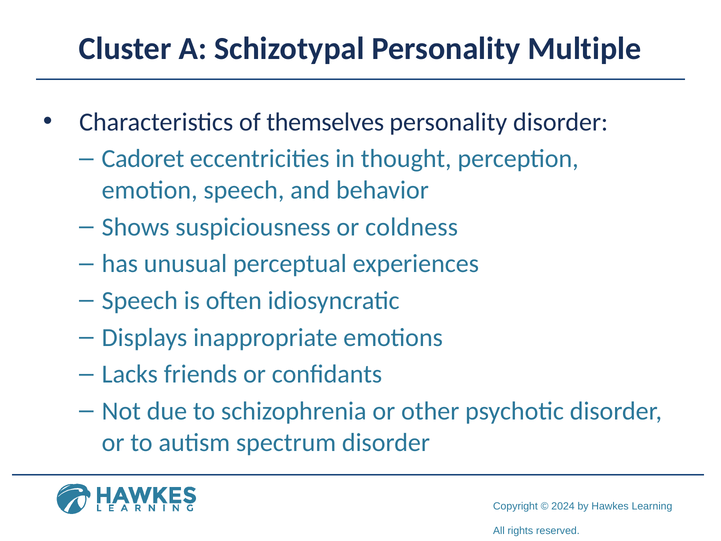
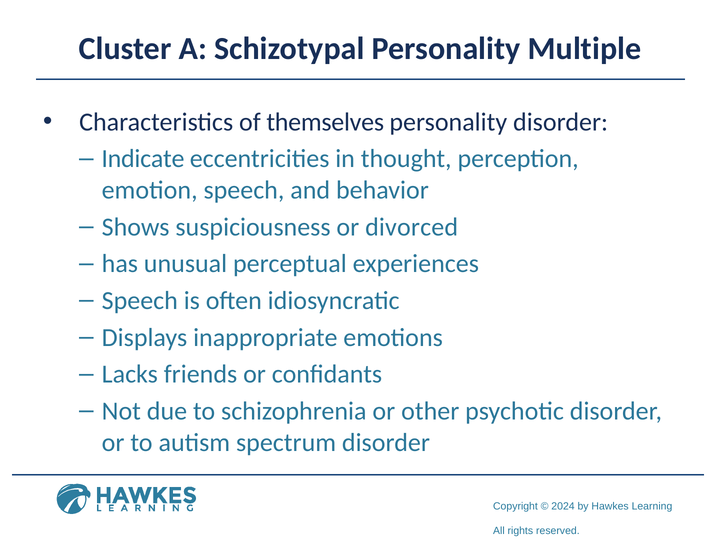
Cadoret: Cadoret -> Indicate (143, 159)
coldness: coldness -> divorced (412, 227)
